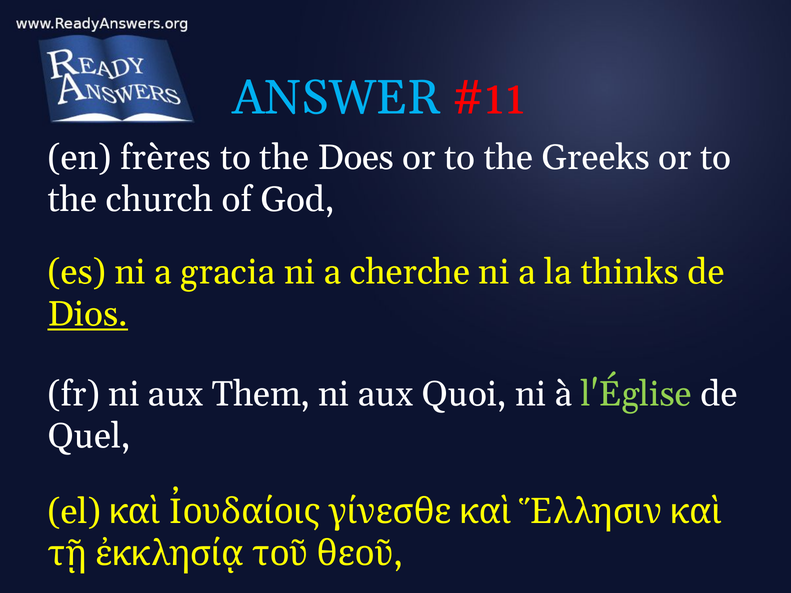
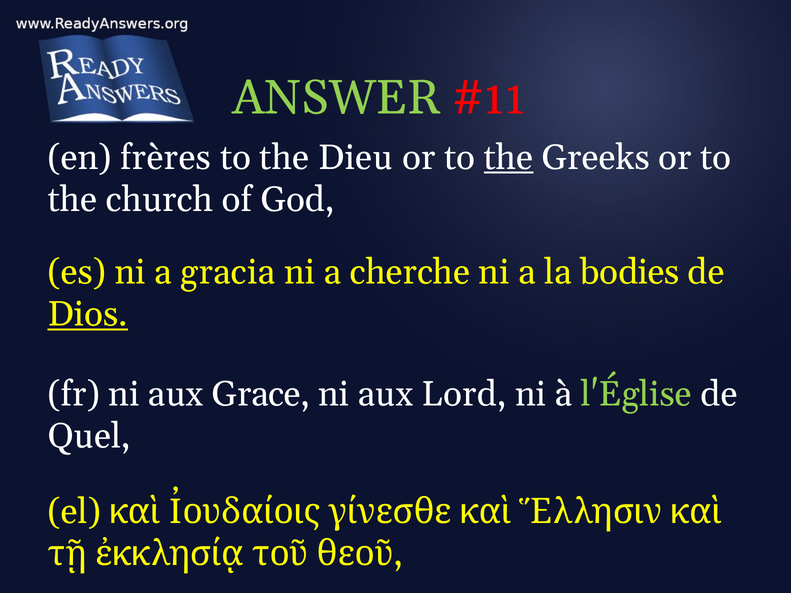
ANSWER colour: light blue -> light green (337, 98)
Does: Does -> Dieu (356, 158)
the underline: none -> present (509, 158)
thinks: thinks -> bodies (630, 272)
Them: Them -> Grace (261, 394)
Quoi: Quoi -> Lord (464, 394)
